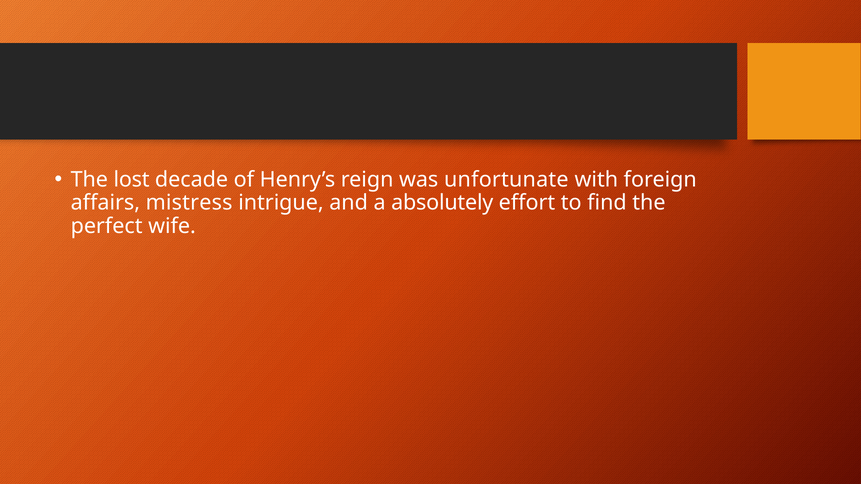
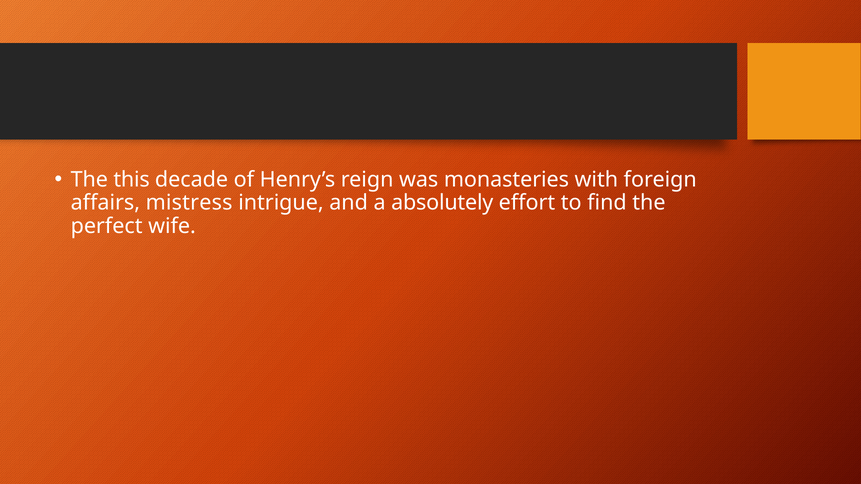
lost: lost -> this (132, 180)
unfortunate: unfortunate -> monasteries (506, 180)
